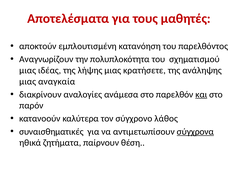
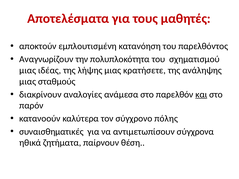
αναγκαία: αναγκαία -> σταθμούς (57, 82)
λάθος: λάθος -> πόλης (166, 119)
σύγχρονα underline: present -> none (195, 132)
